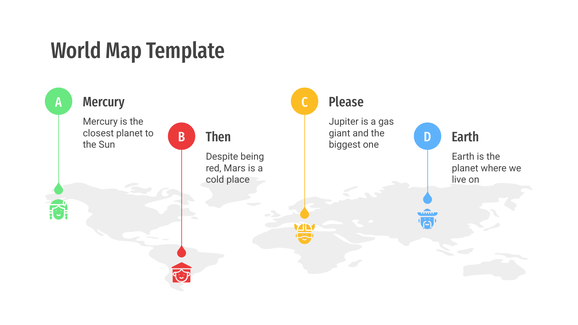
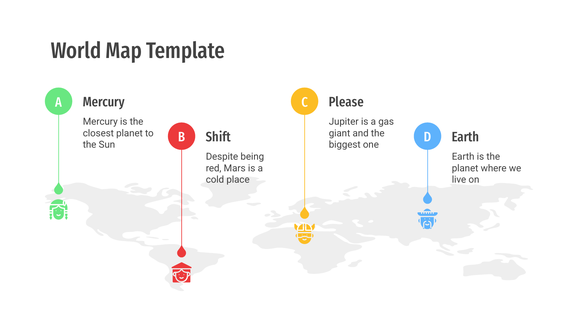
Then: Then -> Shift (218, 137)
